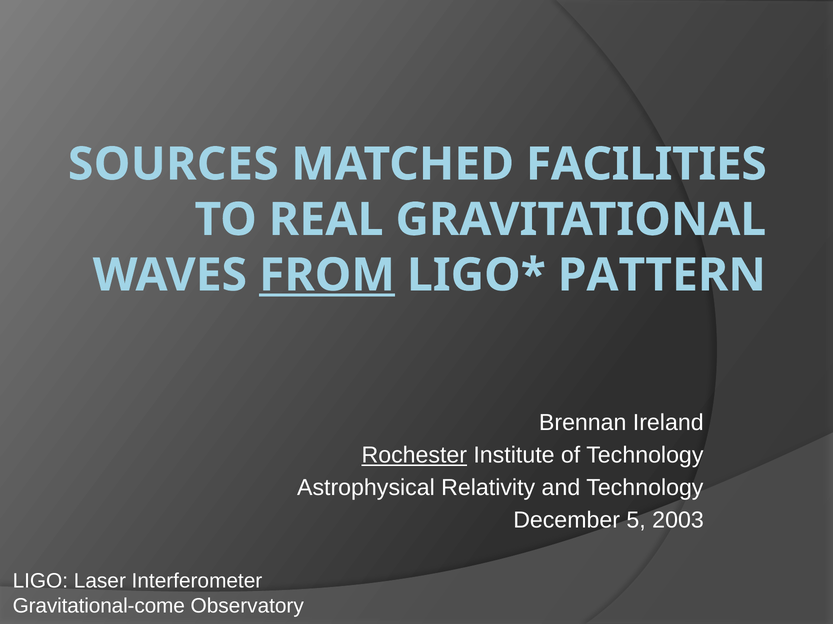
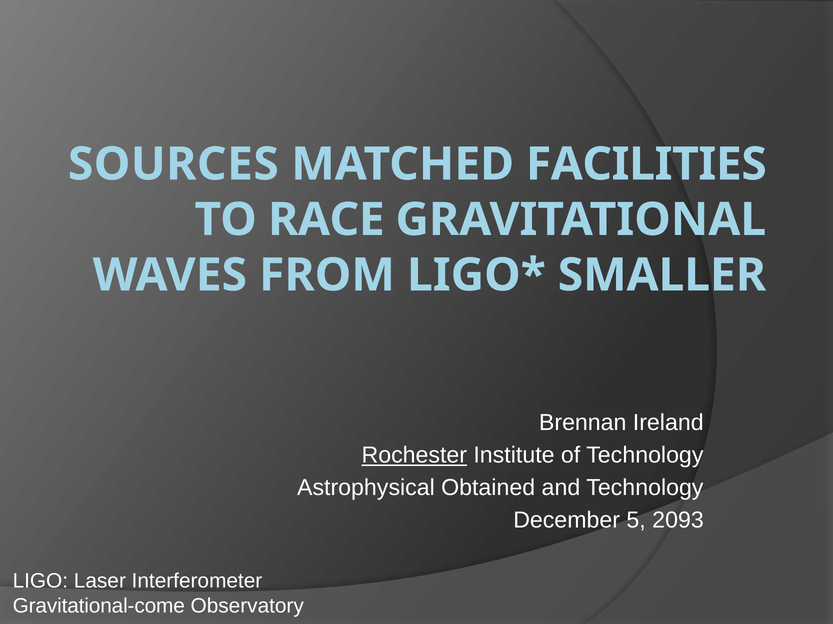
REAL: REAL -> RACE (326, 220)
FROM underline: present -> none (327, 275)
PATTERN: PATTERN -> SMALLER (662, 275)
Relativity: Relativity -> Obtained (488, 488)
2003: 2003 -> 2093 (678, 521)
